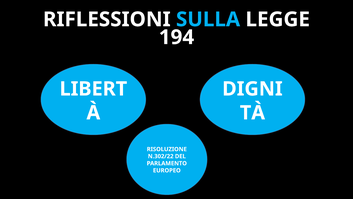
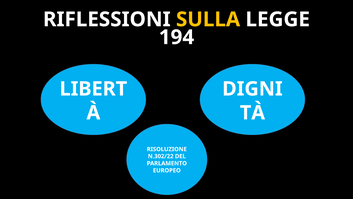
SULLA colour: light blue -> yellow (208, 19)
